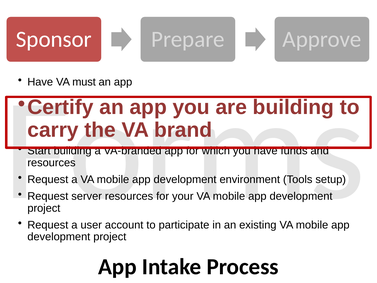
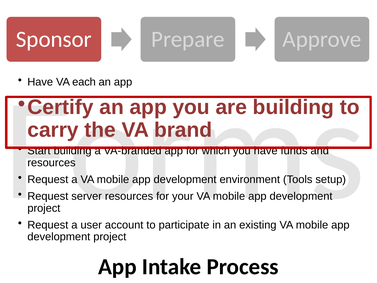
must: must -> each (84, 82)
